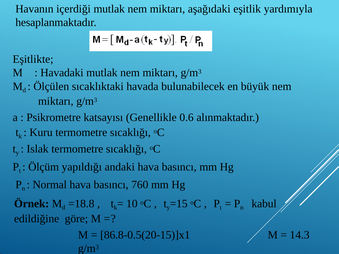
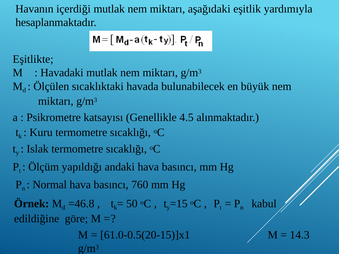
0.6: 0.6 -> 4.5 (187, 118)
=18.8: =18.8 -> =46.8 (81, 204)
10: 10 -> 50 (132, 204)
86.8-0.5(20-15)]x1: 86.8-0.5(20-15)]x1 -> 61.0-0.5(20-15)]x1 (145, 235)
